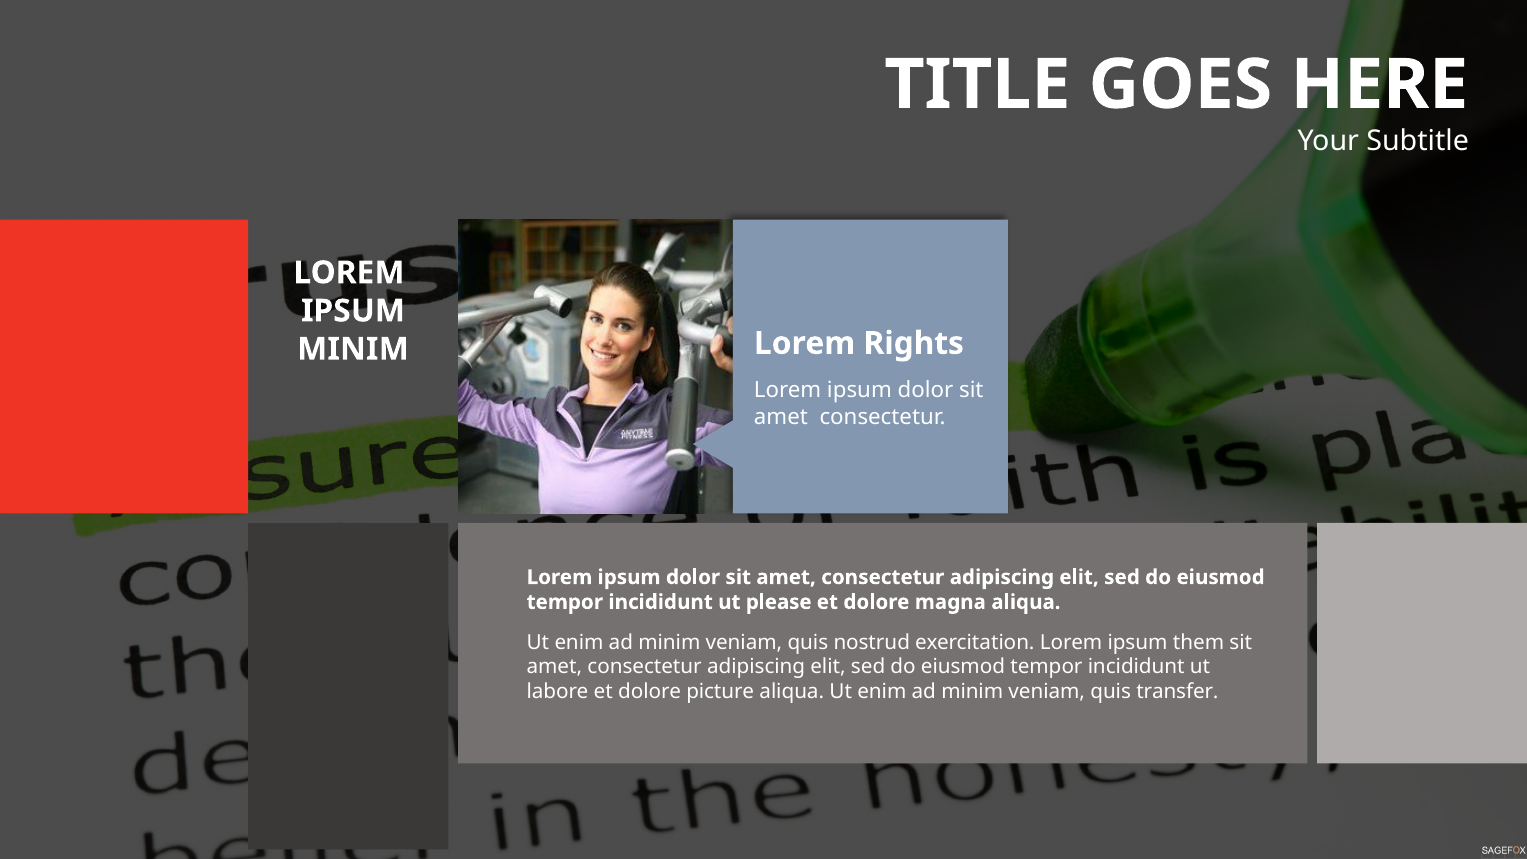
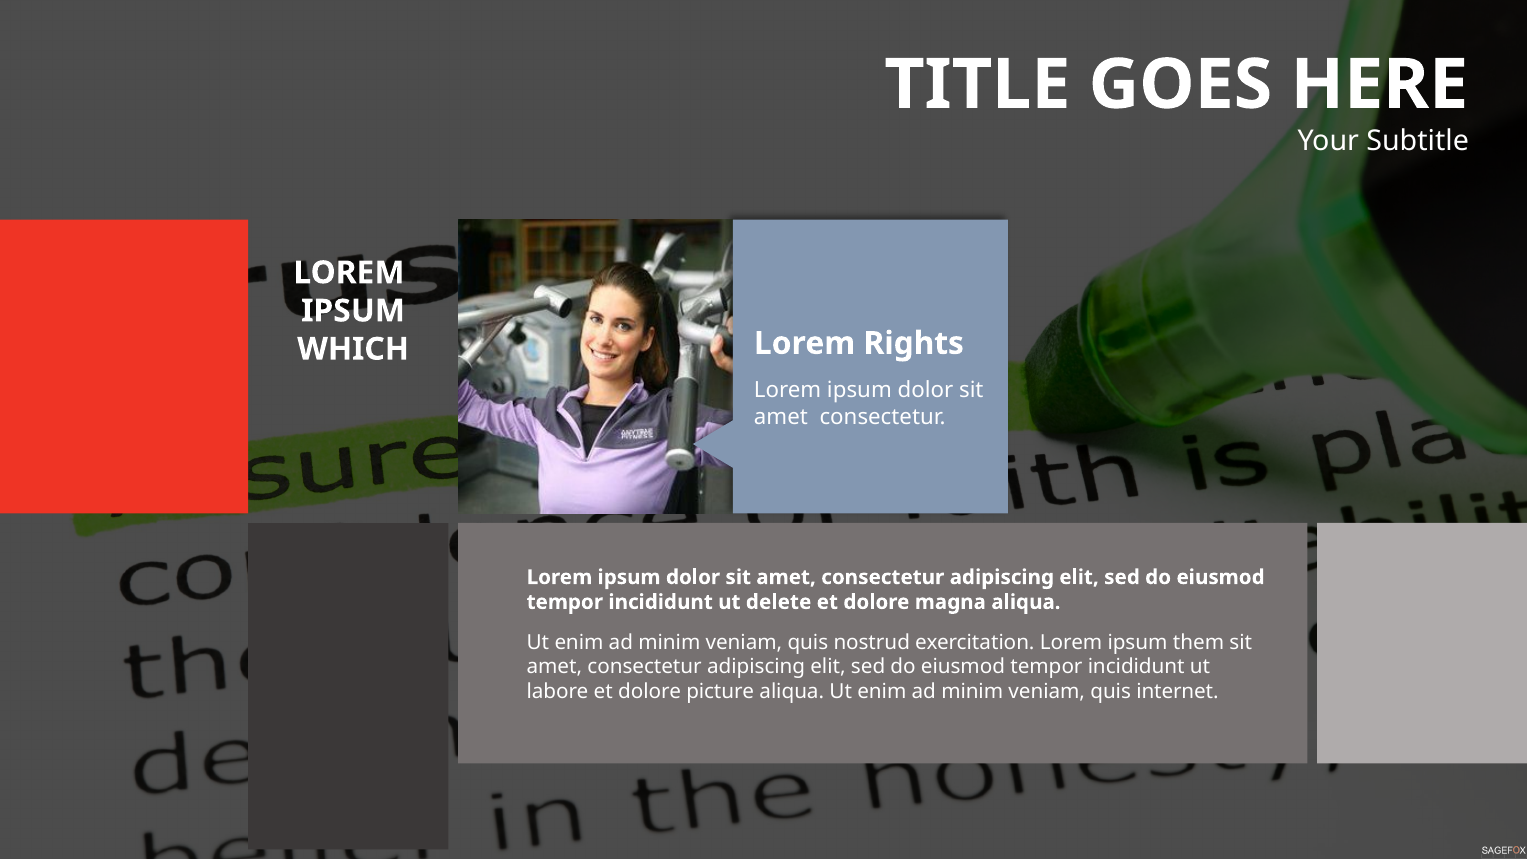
MINIM: MINIM -> WHICH (353, 349)
please: please -> delete (779, 602)
transfer: transfer -> internet (1177, 692)
